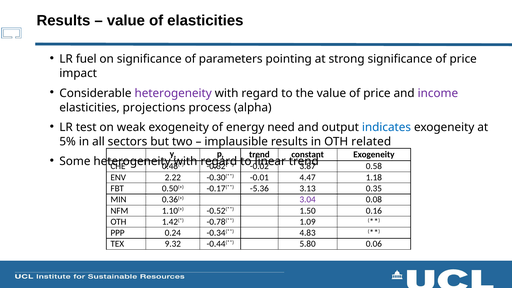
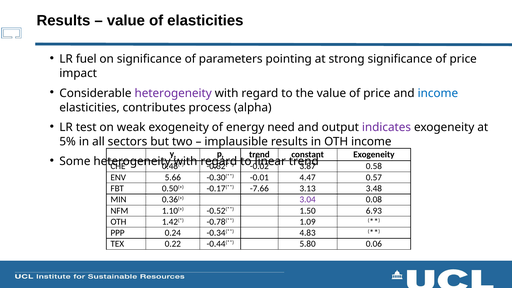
income colour: purple -> blue (438, 93)
projections: projections -> contributes (154, 108)
indicates colour: blue -> purple (386, 127)
OTH related: related -> income (371, 142)
2.22: 2.22 -> 5.66 (173, 177)
1.18: 1.18 -> 0.57 (374, 177)
-5.36: -5.36 -> -7.66 (259, 189)
0.35: 0.35 -> 3.48 (374, 189)
0.16: 0.16 -> 6.93 (374, 211)
9.32: 9.32 -> 0.22 (173, 244)
